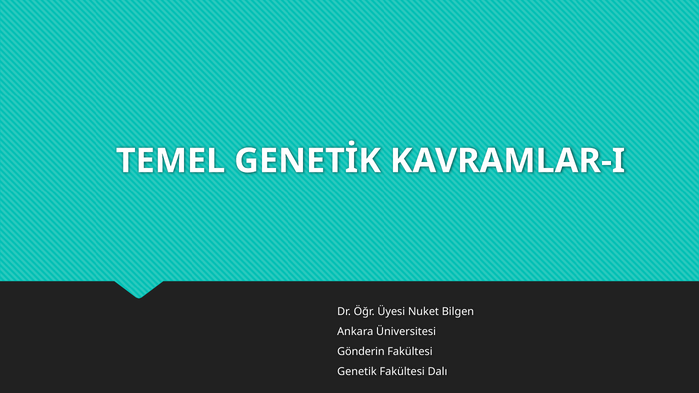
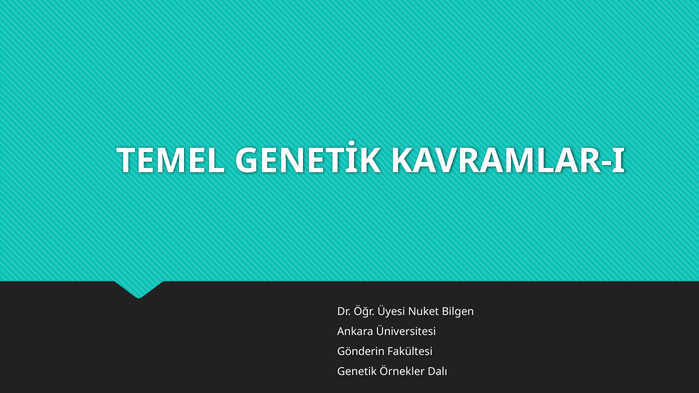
Genetik Fakültesi: Fakültesi -> Örnekler (402, 372)
